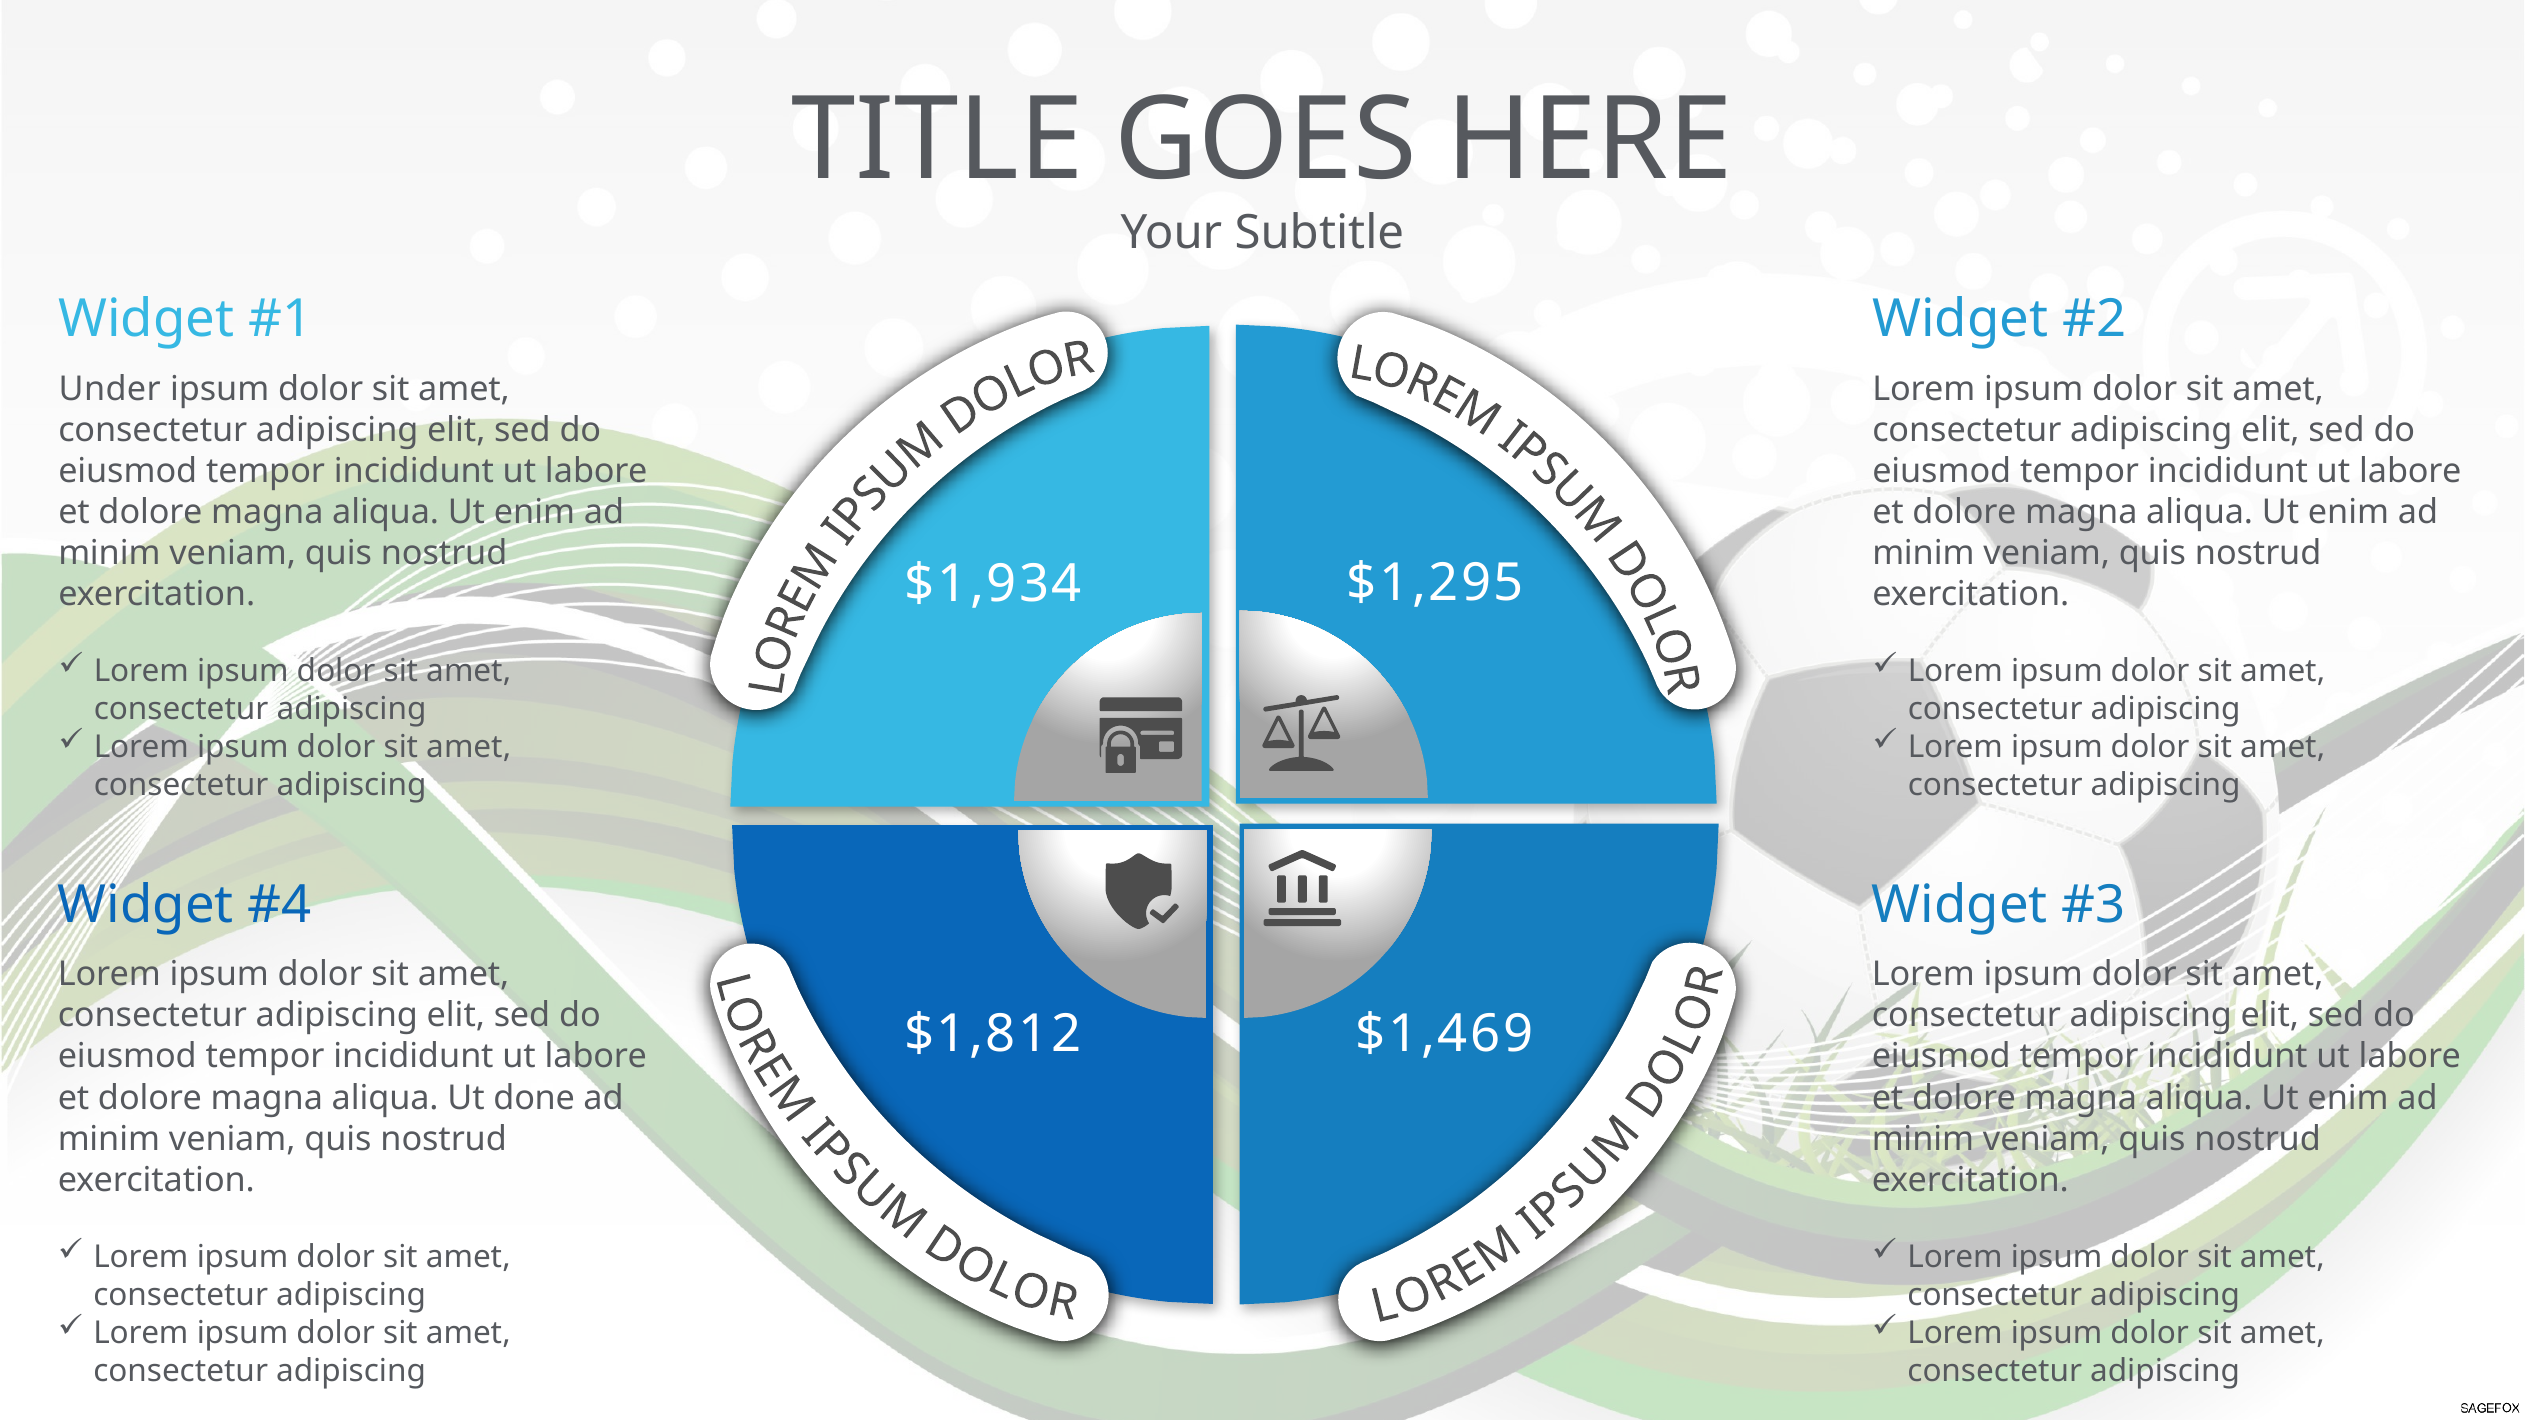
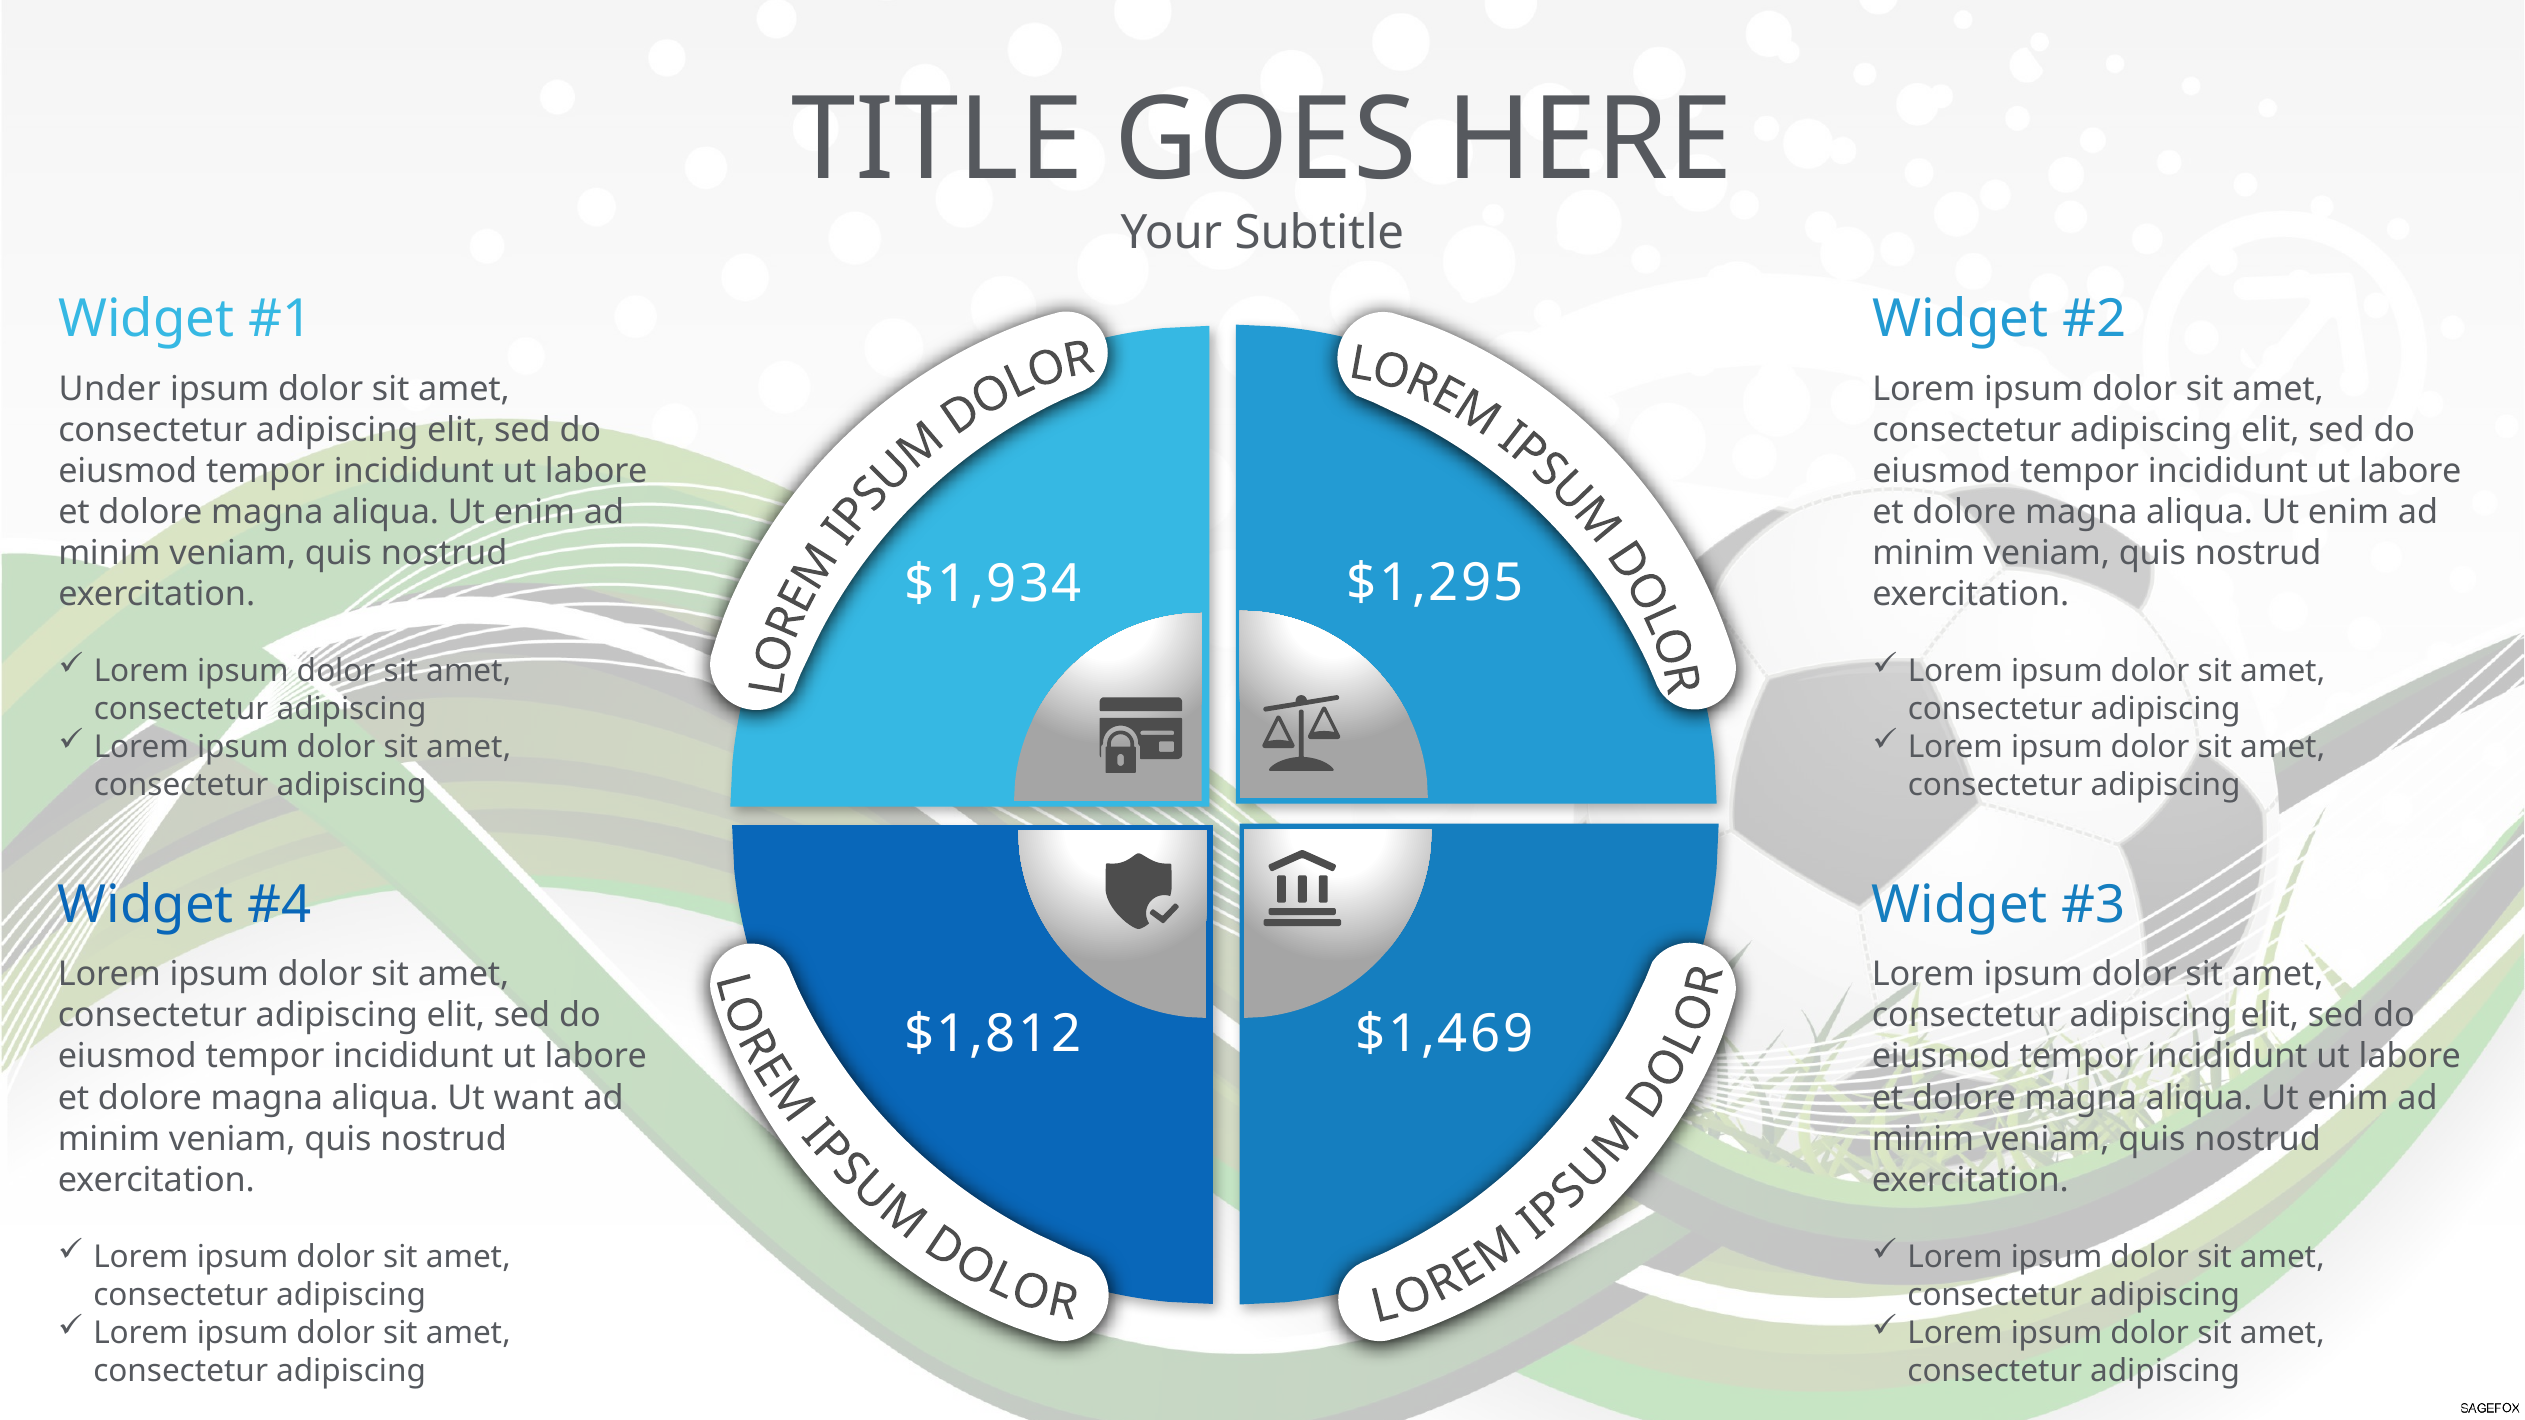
done: done -> want (534, 1098)
